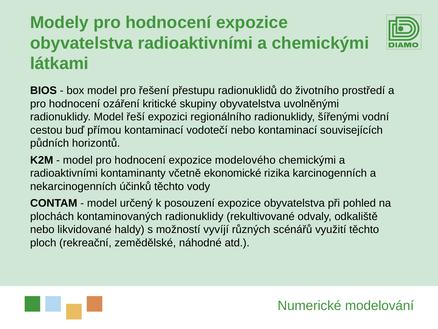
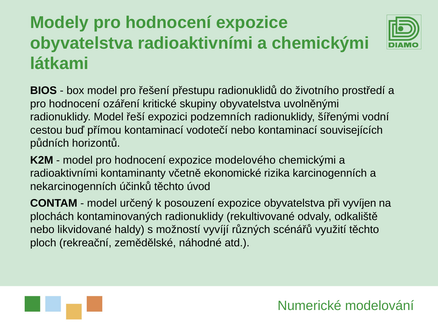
regionálního: regionálního -> podzemních (221, 117)
vody: vody -> úvod (199, 186)
pohled: pohled -> vyvíjen (359, 203)
